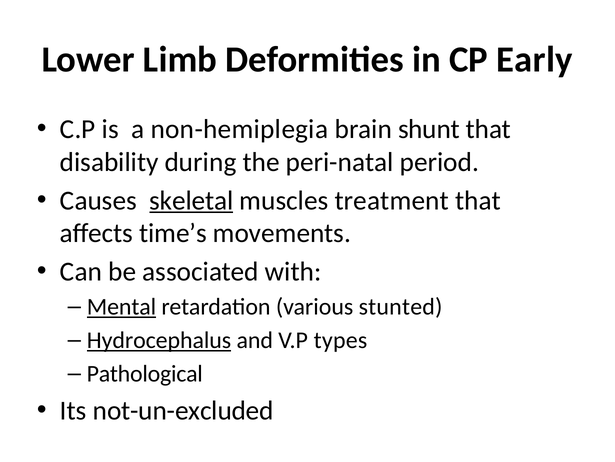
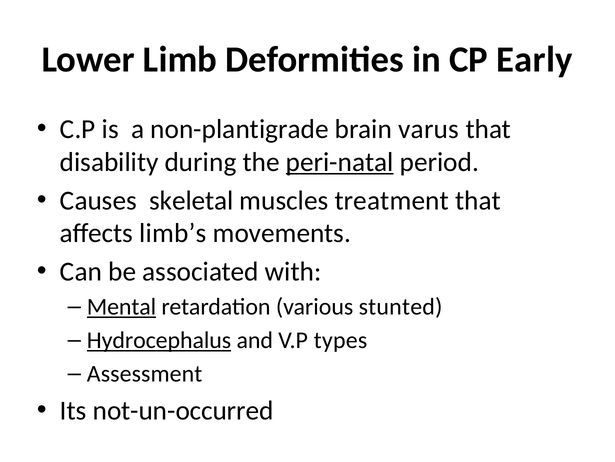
non-hemiplegia: non-hemiplegia -> non-plantigrade (240, 129)
shunt: shunt -> varus (429, 129)
peri-natal underline: none -> present (340, 162)
skeletal underline: present -> none (191, 200)
time’s: time’s -> limb’s (173, 233)
Pathological: Pathological -> Assessment (145, 373)
not-un-excluded: not-un-excluded -> not-un-occurred (183, 410)
